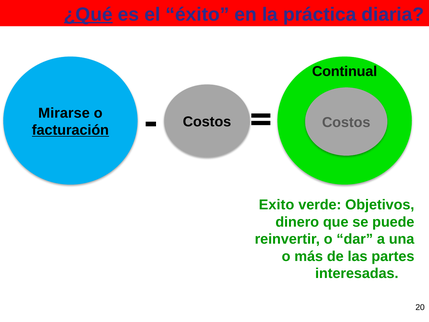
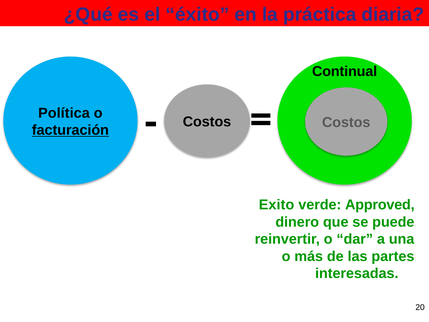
¿Qué underline: present -> none (88, 14)
Mirarse: Mirarse -> Política (64, 113)
Objetivos: Objetivos -> Approved (380, 205)
